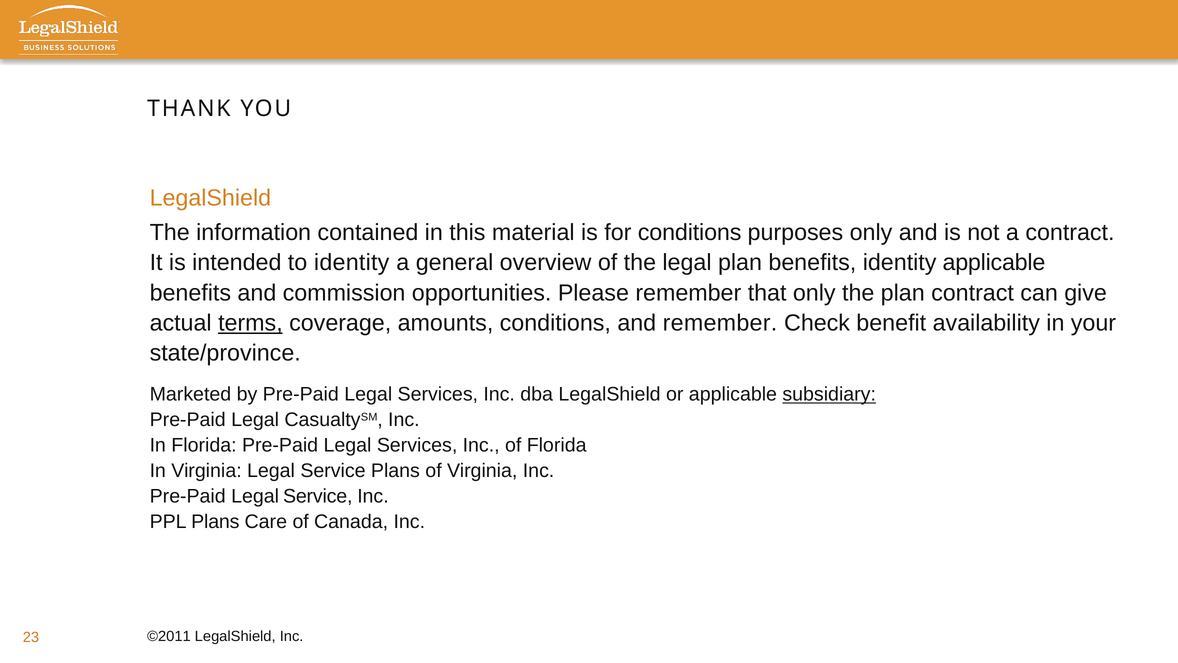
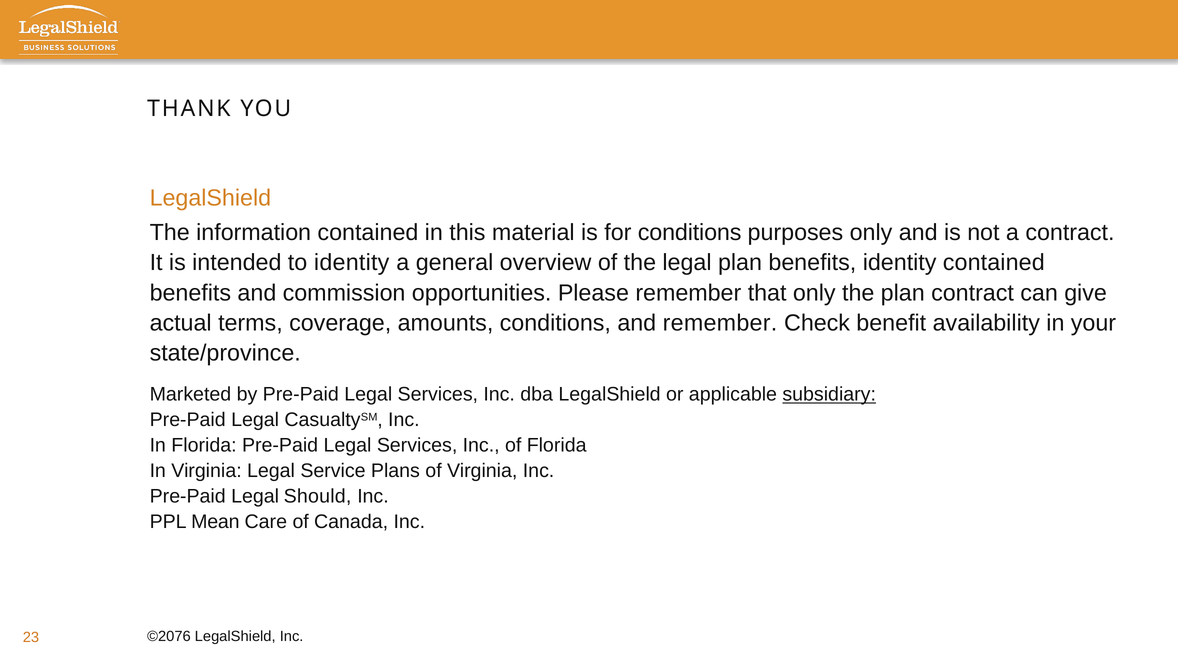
identity applicable: applicable -> contained (994, 263)
terms underline: present -> none (250, 323)
Pre-Paid Legal Service: Service -> Should (318, 496)
PPL Plans: Plans -> Mean (215, 521)
©2011: ©2011 -> ©2076 (169, 636)
